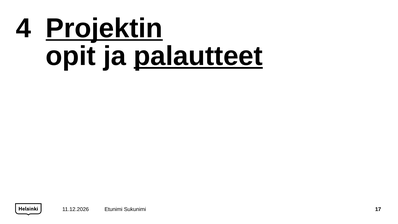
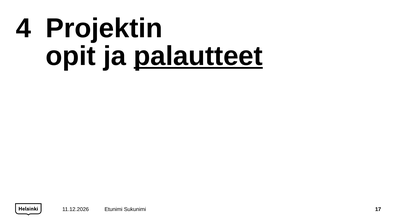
Projektin underline: present -> none (104, 28)
